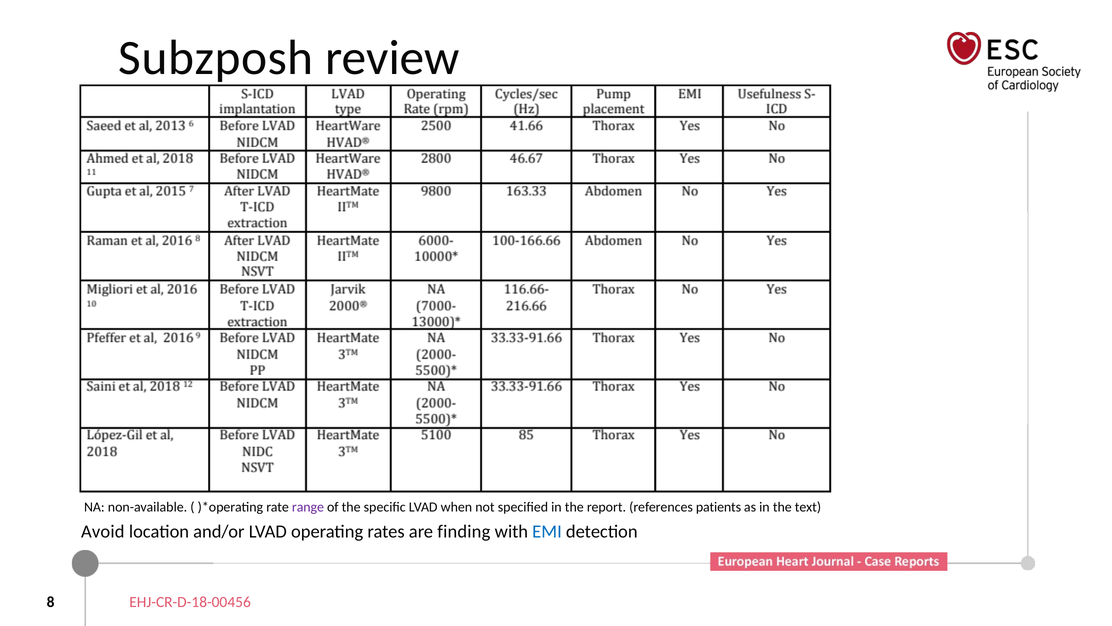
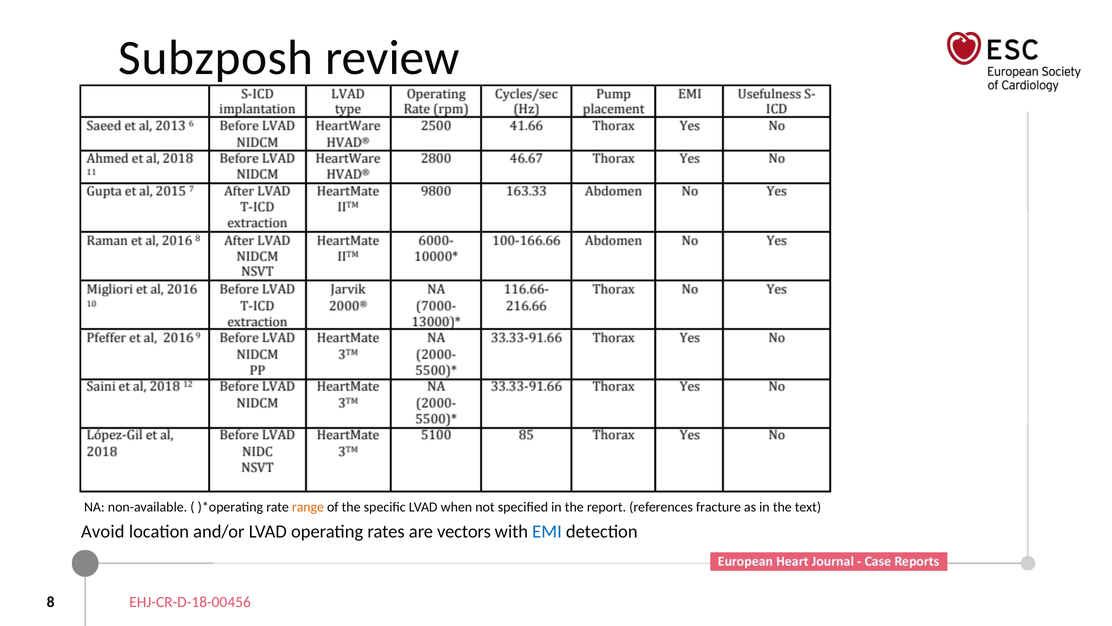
range colour: purple -> orange (308, 507)
patients: patients -> fracture (718, 507)
finding: finding -> vectors (464, 531)
